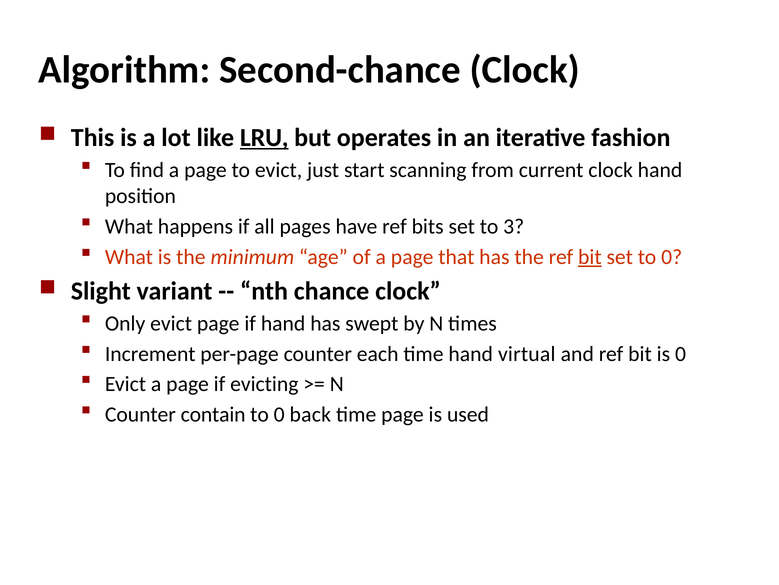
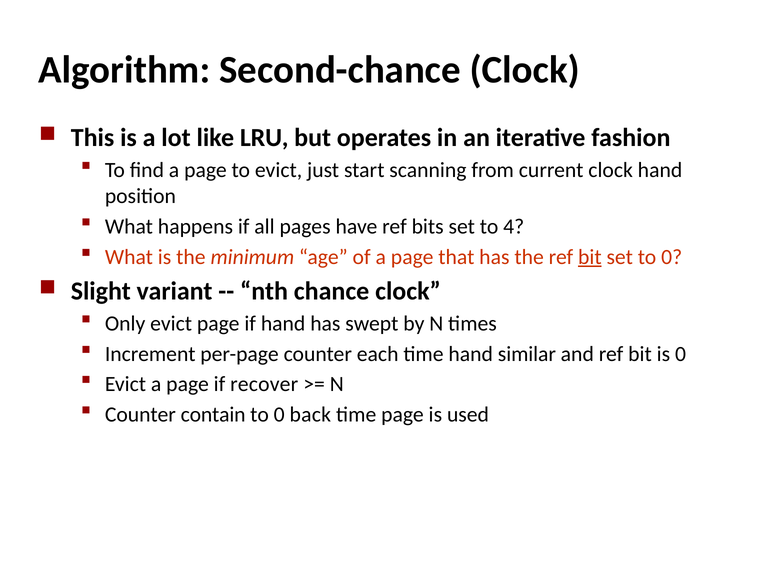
LRU underline: present -> none (264, 137)
3: 3 -> 4 (514, 226)
virtual: virtual -> similar (527, 353)
evicting: evicting -> recover (264, 384)
